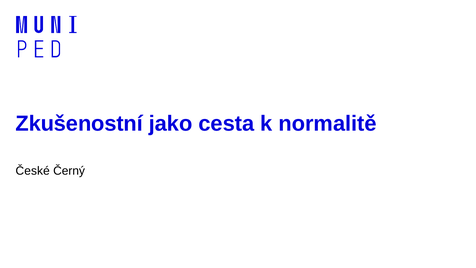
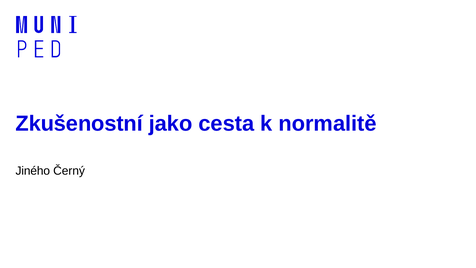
České: České -> Jiného (33, 171)
